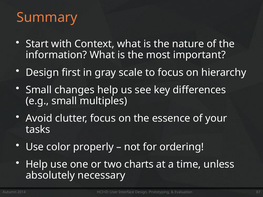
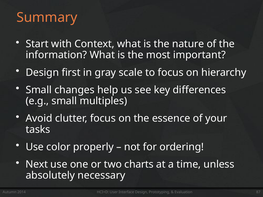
Help: Help -> Next (37, 165)
